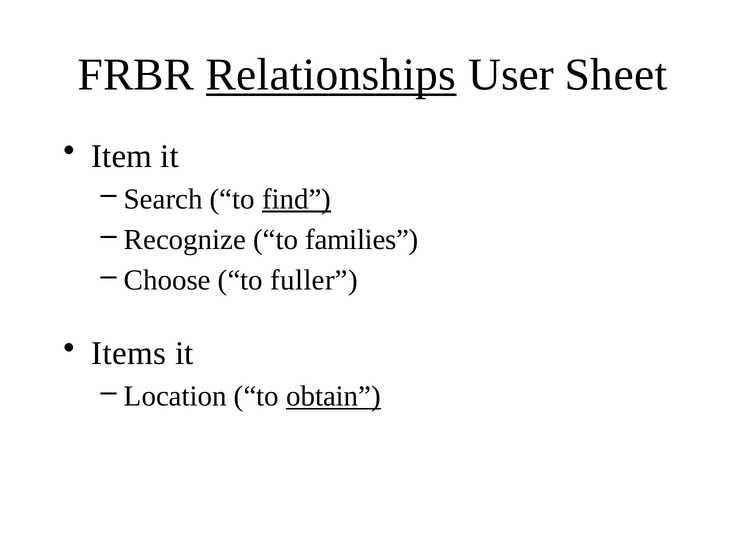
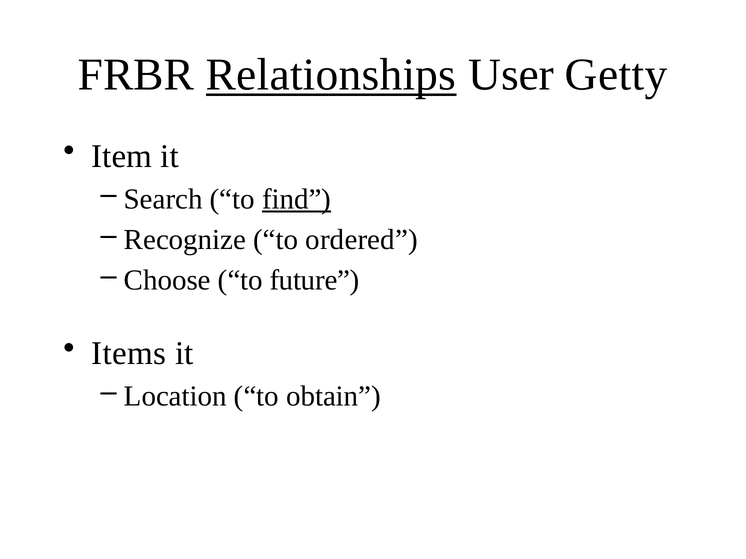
Sheet: Sheet -> Getty (616, 75)
families: families -> ordered (362, 240)
fuller: fuller -> future (314, 281)
obtain underline: present -> none (334, 397)
